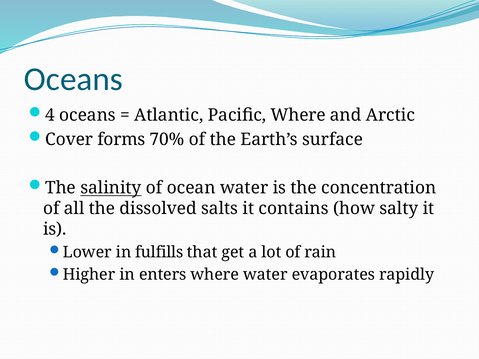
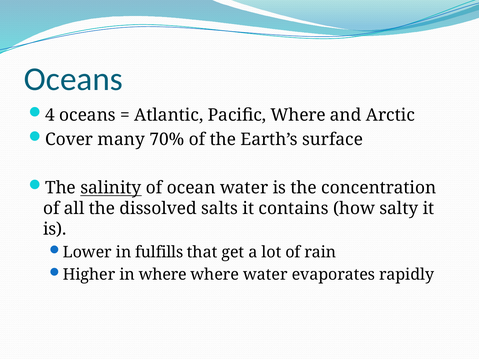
forms: forms -> many (121, 140)
in enters: enters -> where (163, 275)
